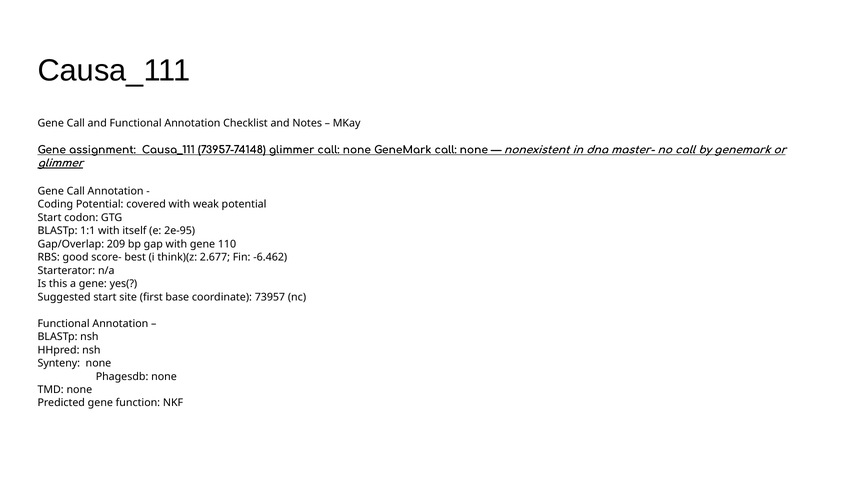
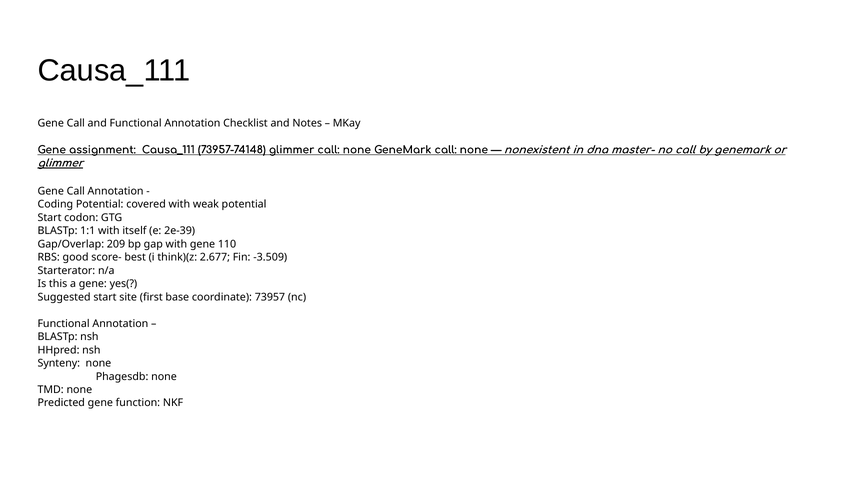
2e-95: 2e-95 -> 2e-39 (180, 231)
-6.462: -6.462 -> -3.509 (270, 257)
